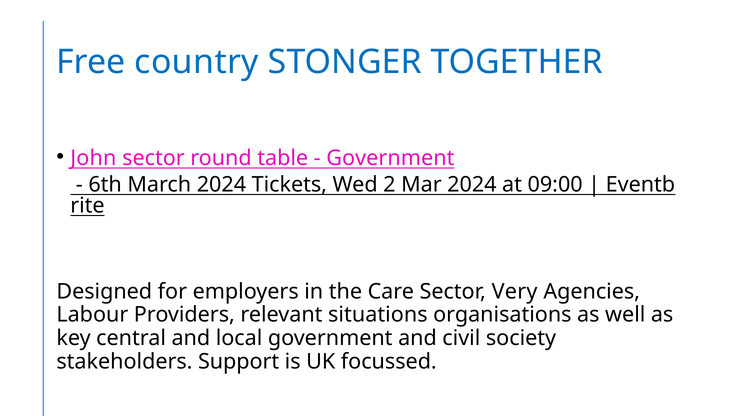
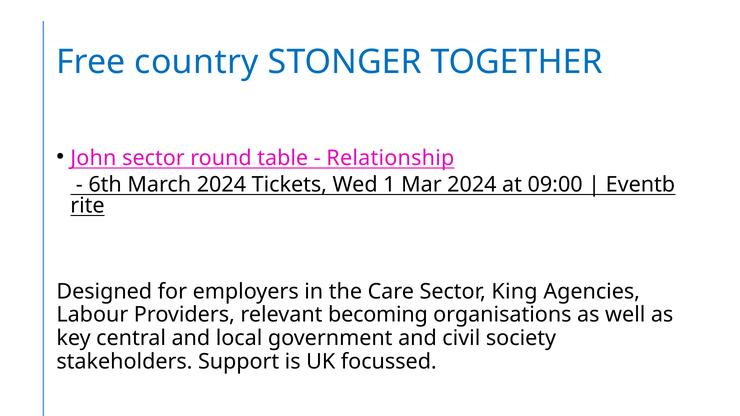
Government: Government -> Relationship (390, 158)
2: 2 -> 1 (389, 185)
Very: Very -> King (515, 292)
situations: situations -> becoming (378, 315)
